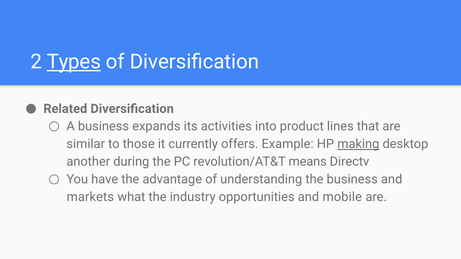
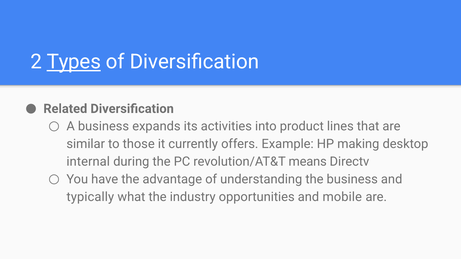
making underline: present -> none (358, 144)
another: another -> internal (88, 162)
markets: markets -> typically (90, 197)
